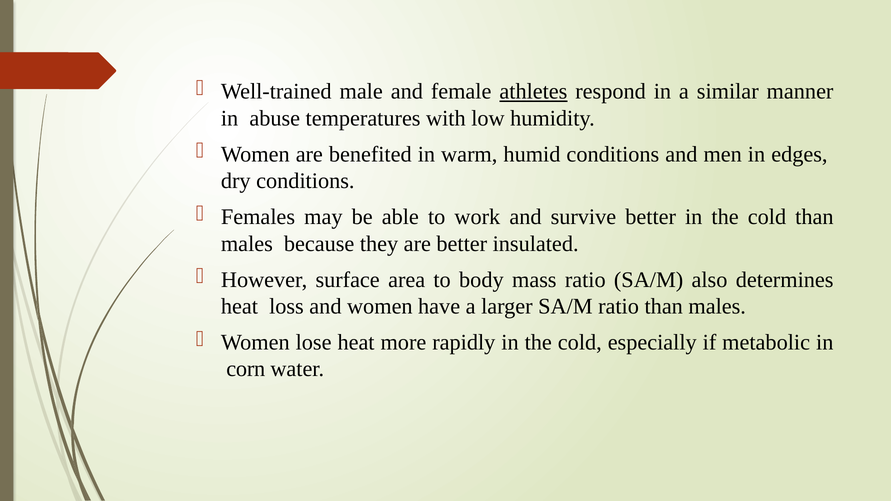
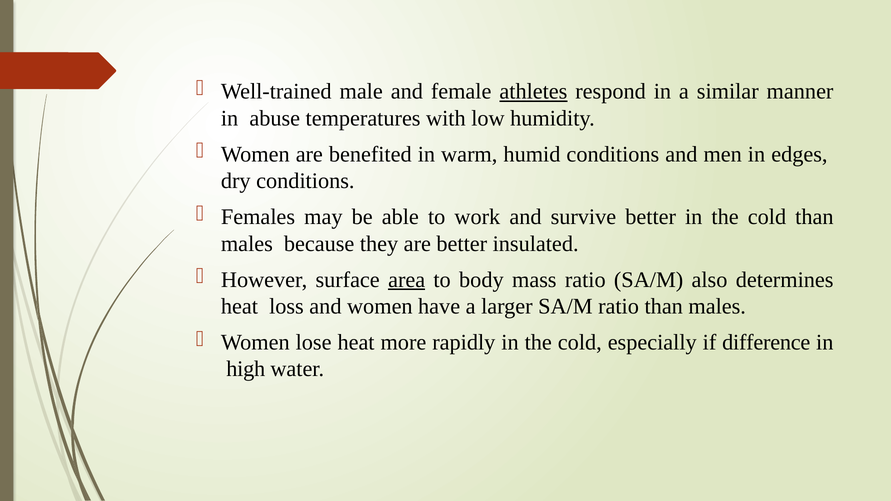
area underline: none -> present (407, 280)
metabolic: metabolic -> difference (766, 343)
corn: corn -> high (246, 369)
